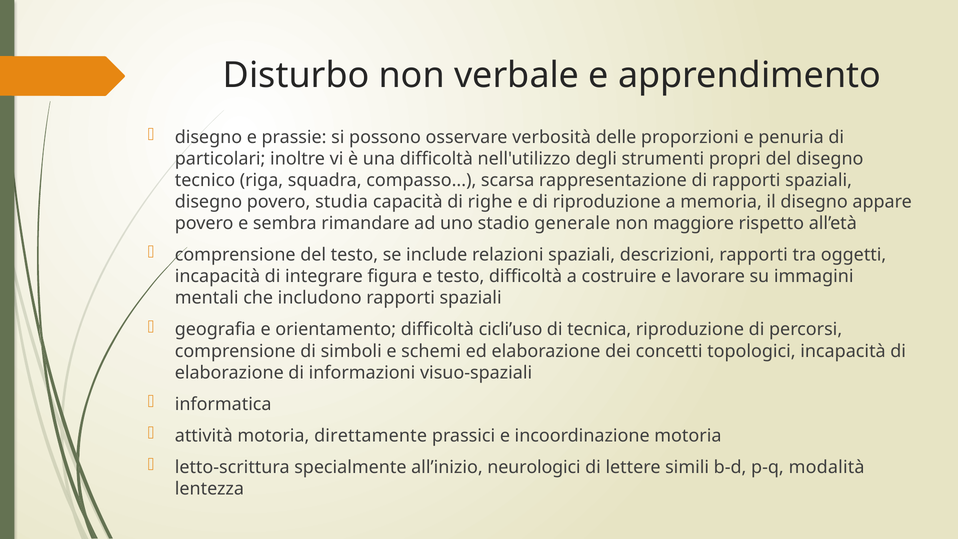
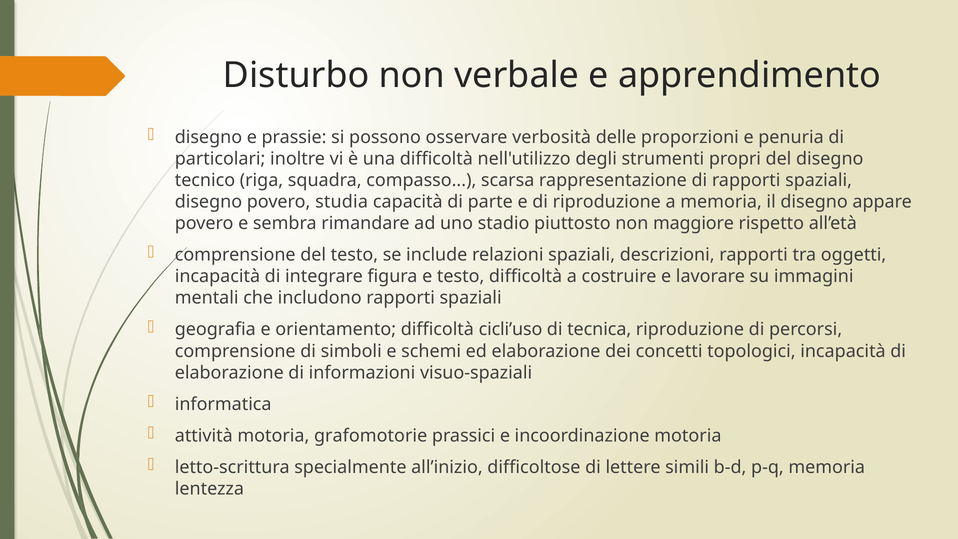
righe: righe -> parte (490, 202)
generale: generale -> piuttosto (572, 223)
direttamente: direttamente -> grafomotorie (371, 436)
neurologici: neurologici -> difficoltose (534, 467)
p-q modalità: modalità -> memoria (827, 467)
